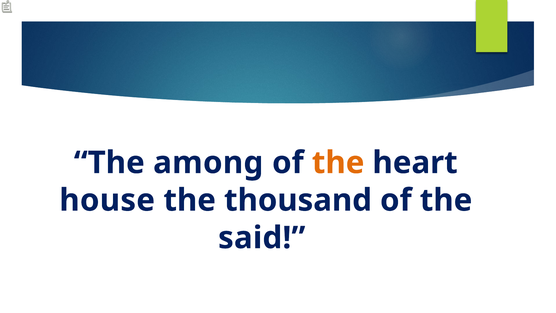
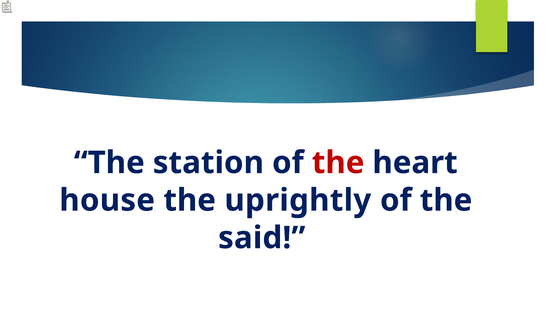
among: among -> station (208, 163)
the colour: orange -> red (338, 163)
thousand: thousand -> uprightly (298, 200)
